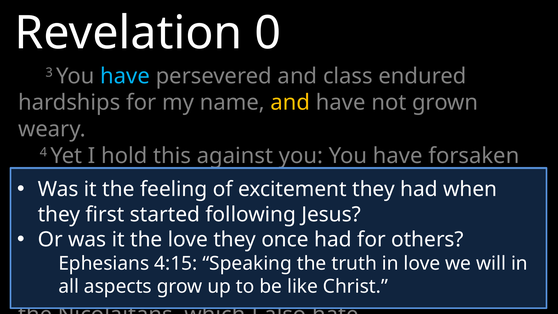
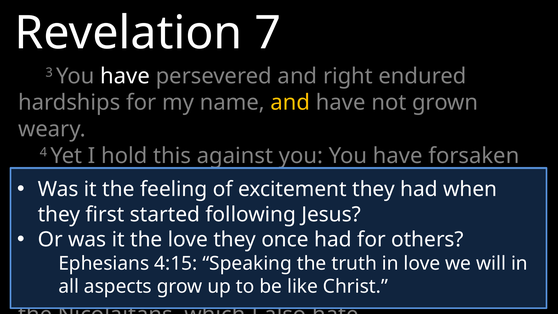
0: 0 -> 7 (268, 33)
have colour: light blue -> white (125, 76)
class: class -> right (348, 76)
